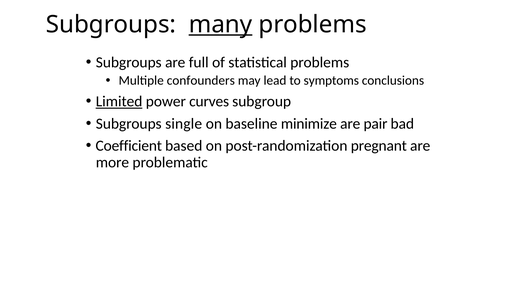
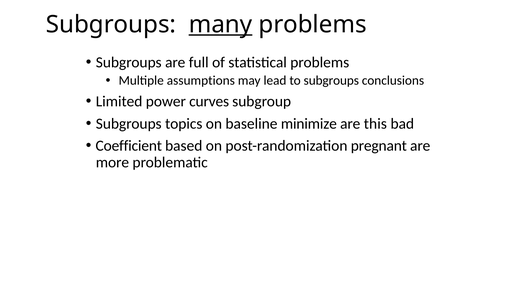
confounders: confounders -> assumptions (201, 81)
to symptoms: symptoms -> subgroups (331, 81)
Limited underline: present -> none (119, 102)
single: single -> topics (184, 124)
pair: pair -> this (375, 124)
